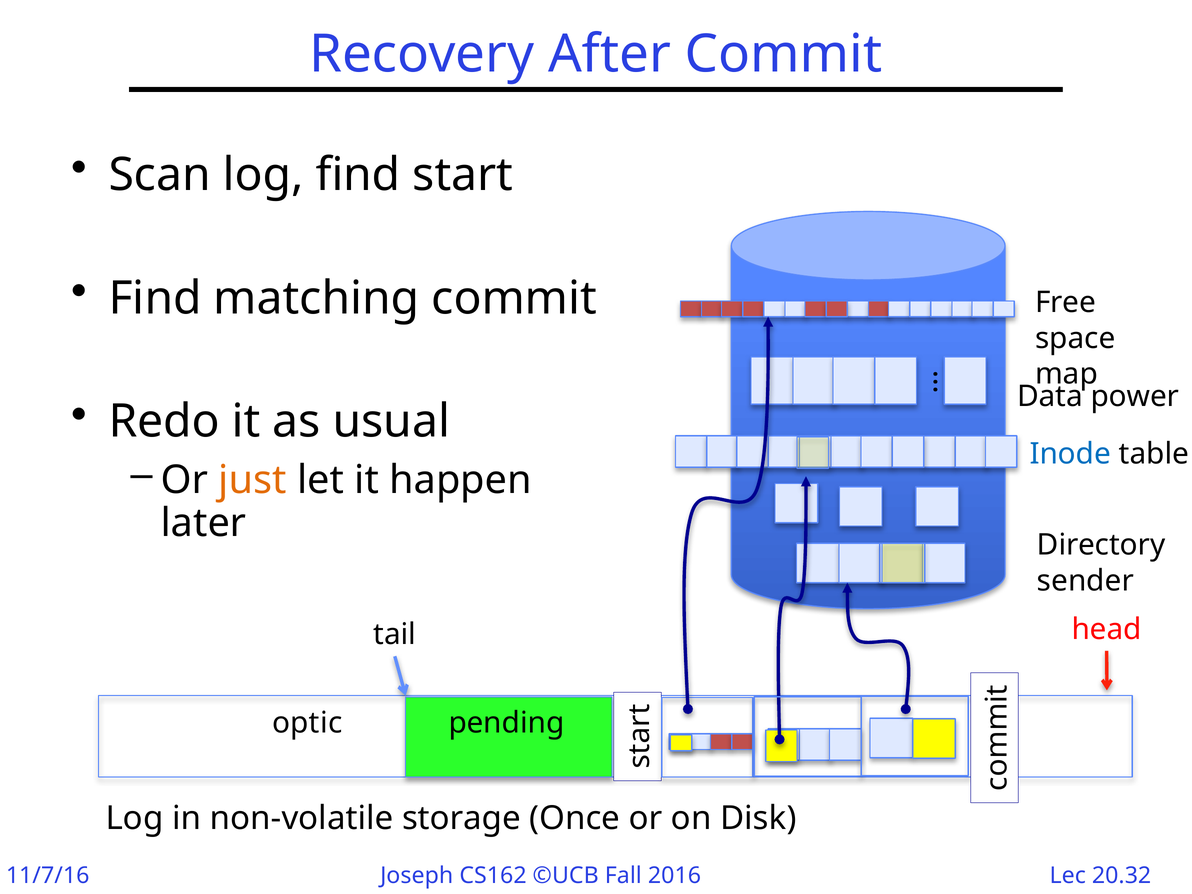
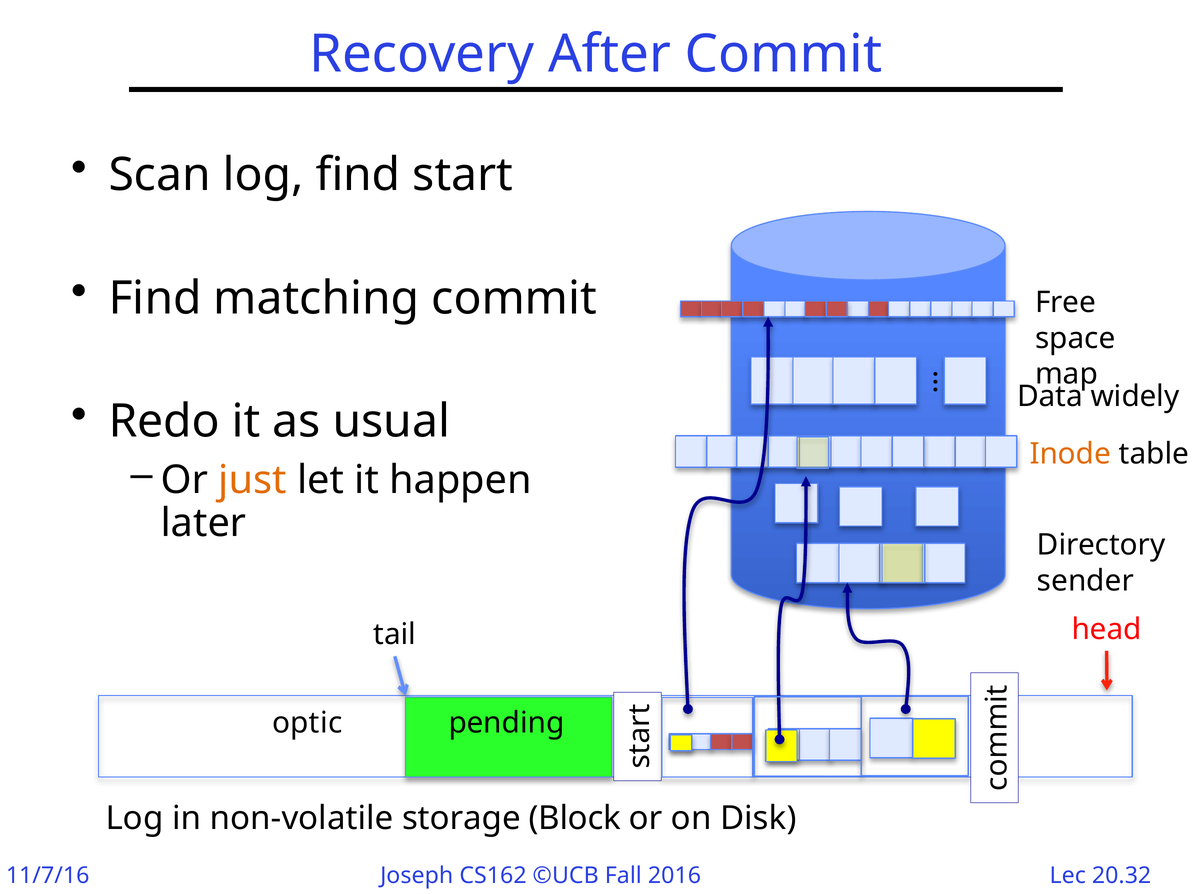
power: power -> widely (1135, 396)
Inode colour: blue -> orange (1070, 454)
Once: Once -> Block (575, 818)
